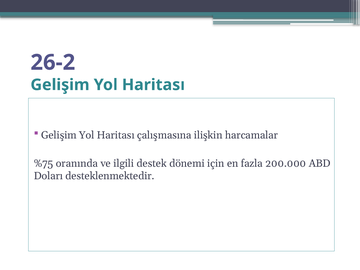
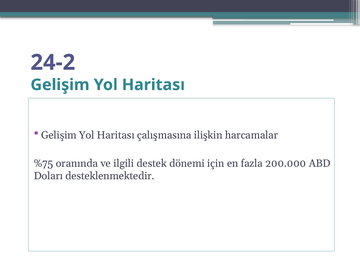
26-2: 26-2 -> 24-2 (53, 62)
